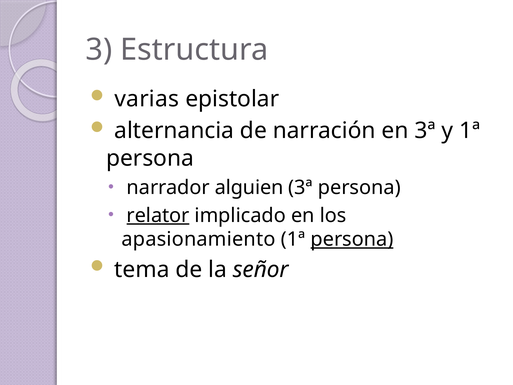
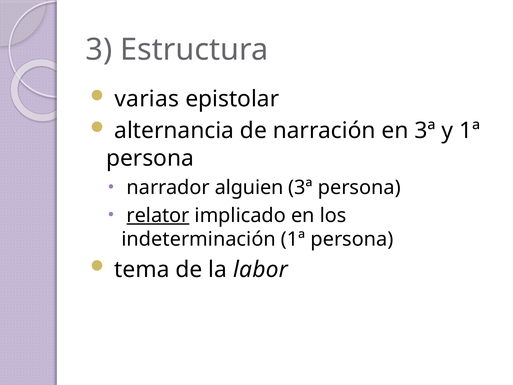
apasionamiento: apasionamiento -> indeterminación (199, 239)
persona underline: present -> none (352, 239)
señor: señor -> labor (261, 269)
